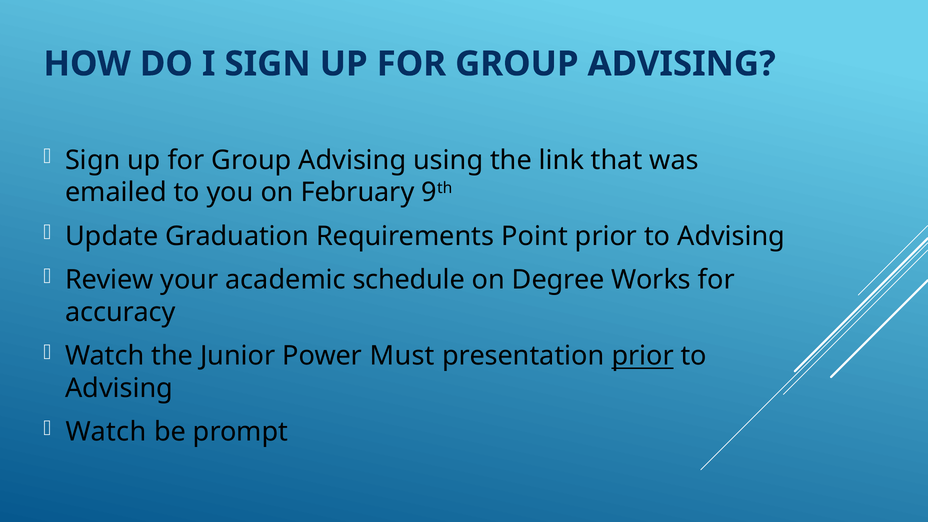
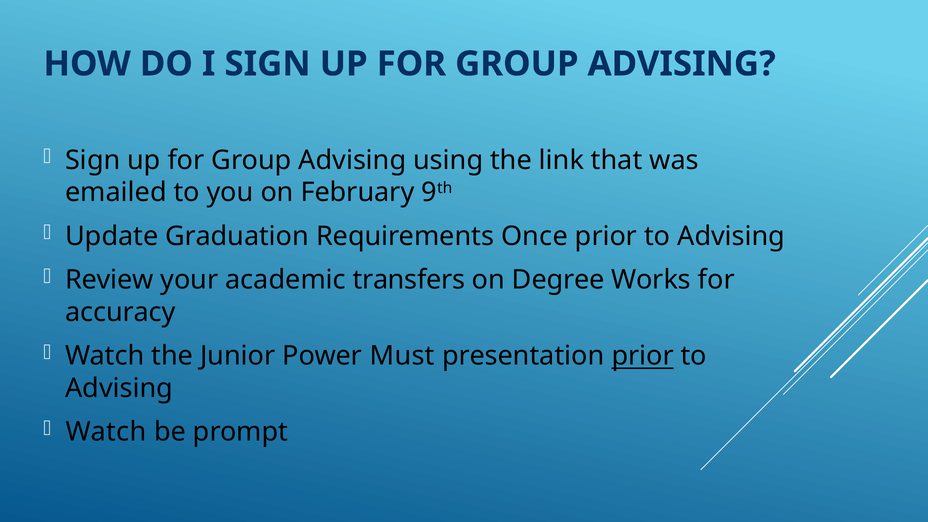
Point: Point -> Once (534, 236)
schedule: schedule -> transfers (409, 280)
